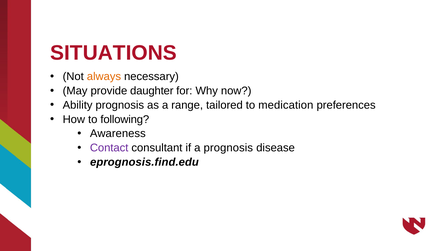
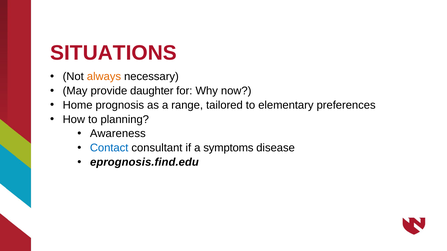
Ability: Ability -> Home (78, 105)
medication: medication -> elementary (286, 105)
following: following -> planning (125, 120)
Contact colour: purple -> blue (109, 148)
a prognosis: prognosis -> symptoms (228, 148)
